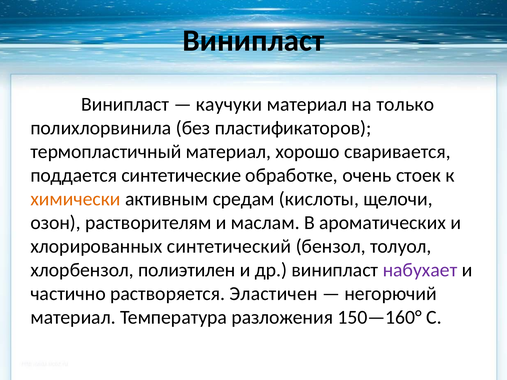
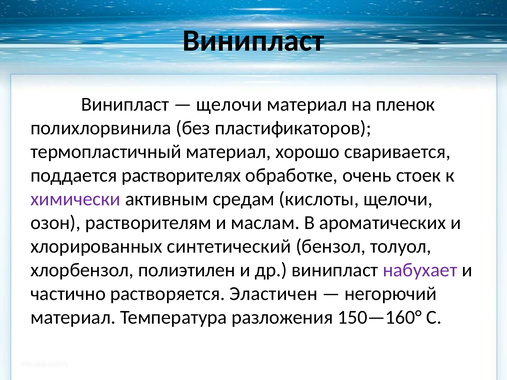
каучуки: каучуки -> щелочи (229, 104)
только: только -> пленок (405, 104)
синтетические: синтетические -> растворителях (181, 175)
химически colour: orange -> purple (76, 199)
